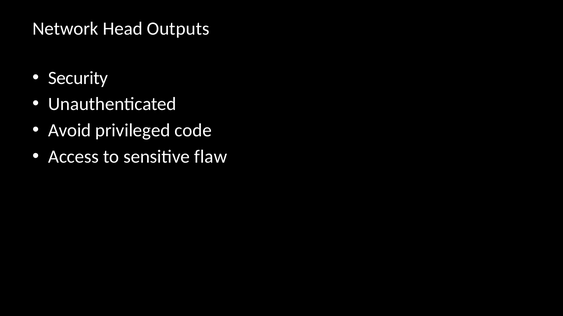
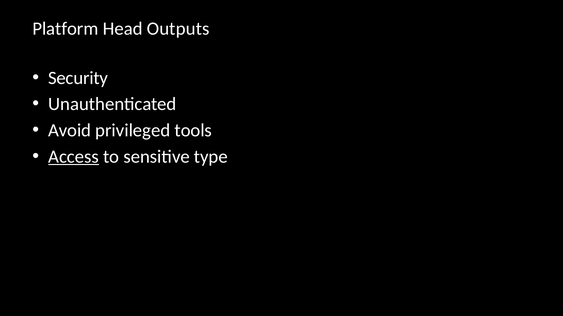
Network: Network -> Platform (65, 29)
code: code -> tools (193, 131)
Access underline: none -> present (74, 157)
flaw: flaw -> type (211, 157)
